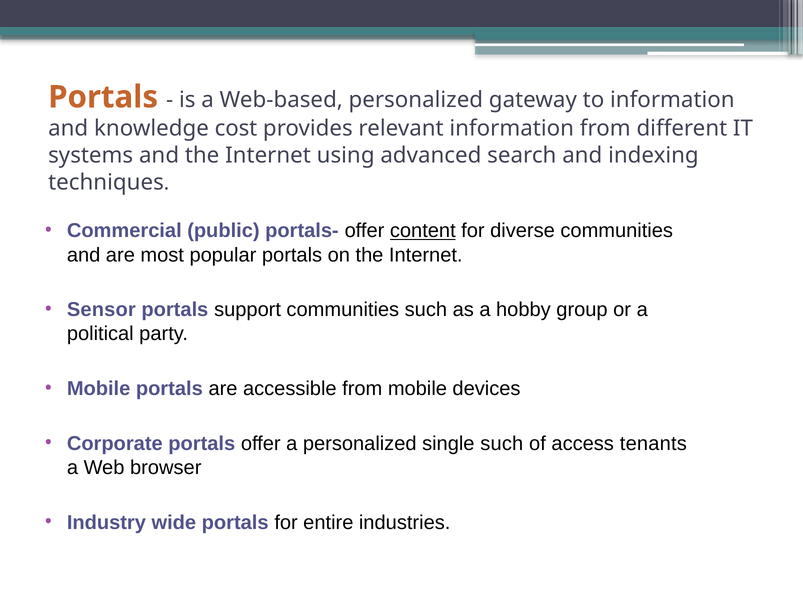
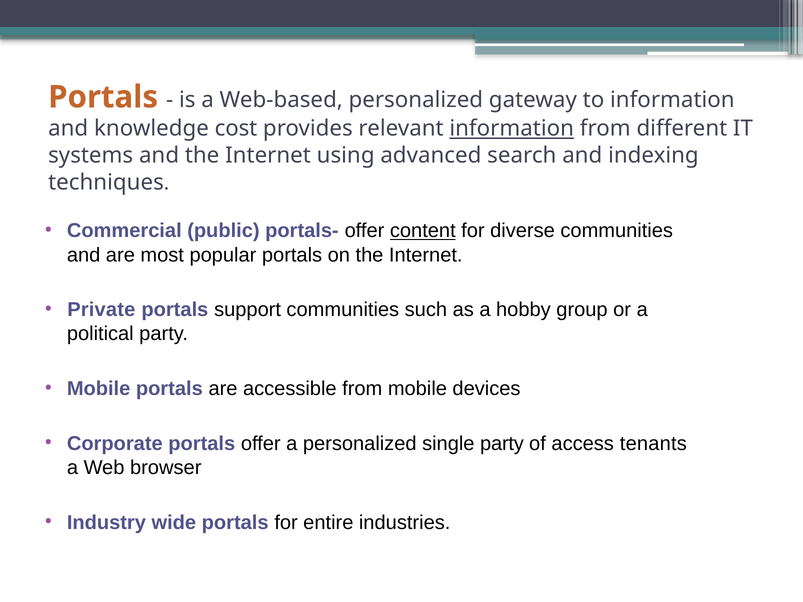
information underline: none -> present (512, 129)
Sensor: Sensor -> Private (101, 310)
single such: such -> party (502, 444)
